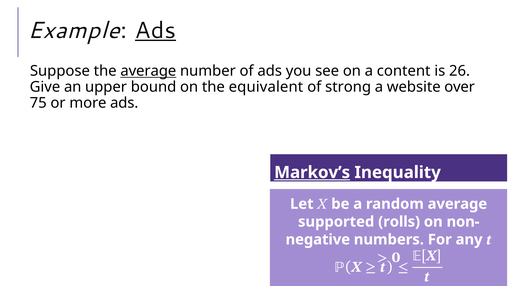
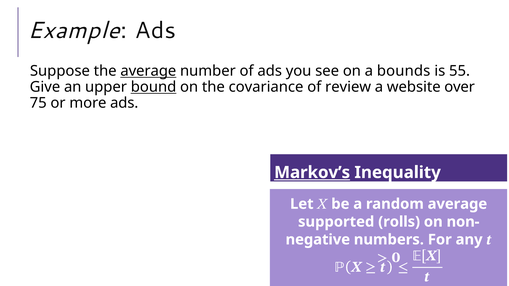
Ads underline: present -> none (155, 30)
content: content -> bounds (404, 71)
26: 26 -> 55 (460, 71)
bound underline: none -> present (154, 87)
equivalent: equivalent -> covariance (266, 87)
strong: strong -> review (348, 87)
